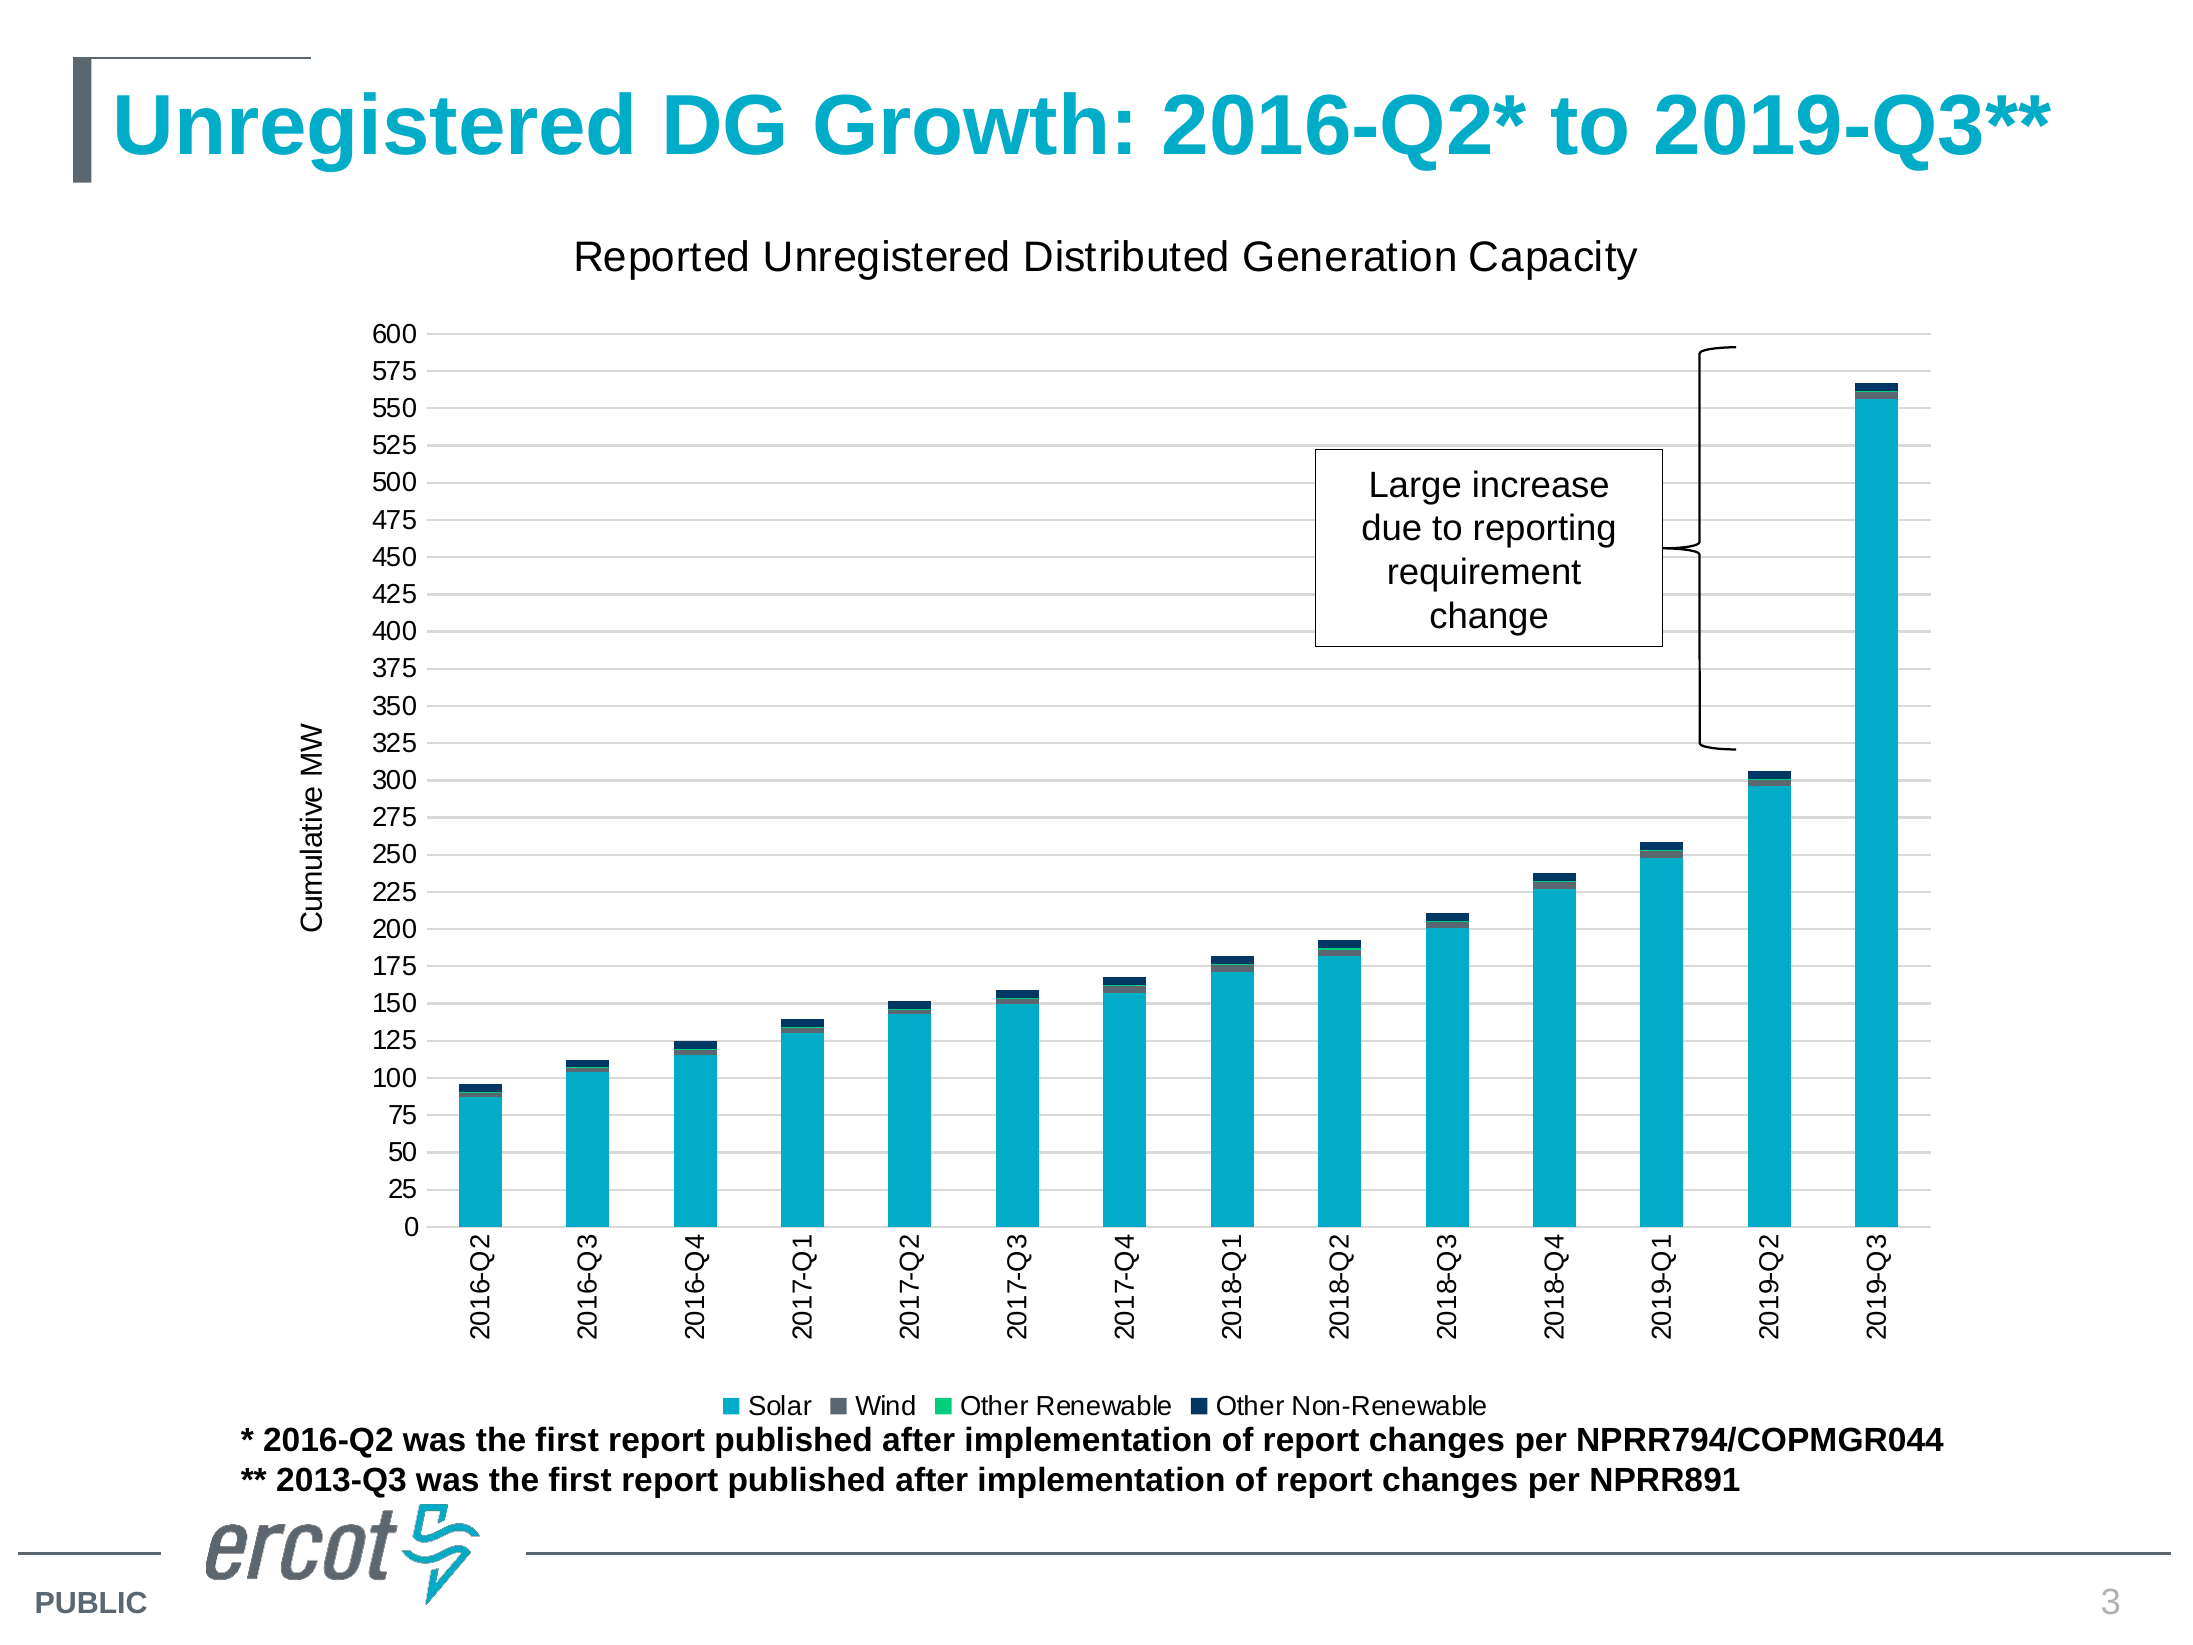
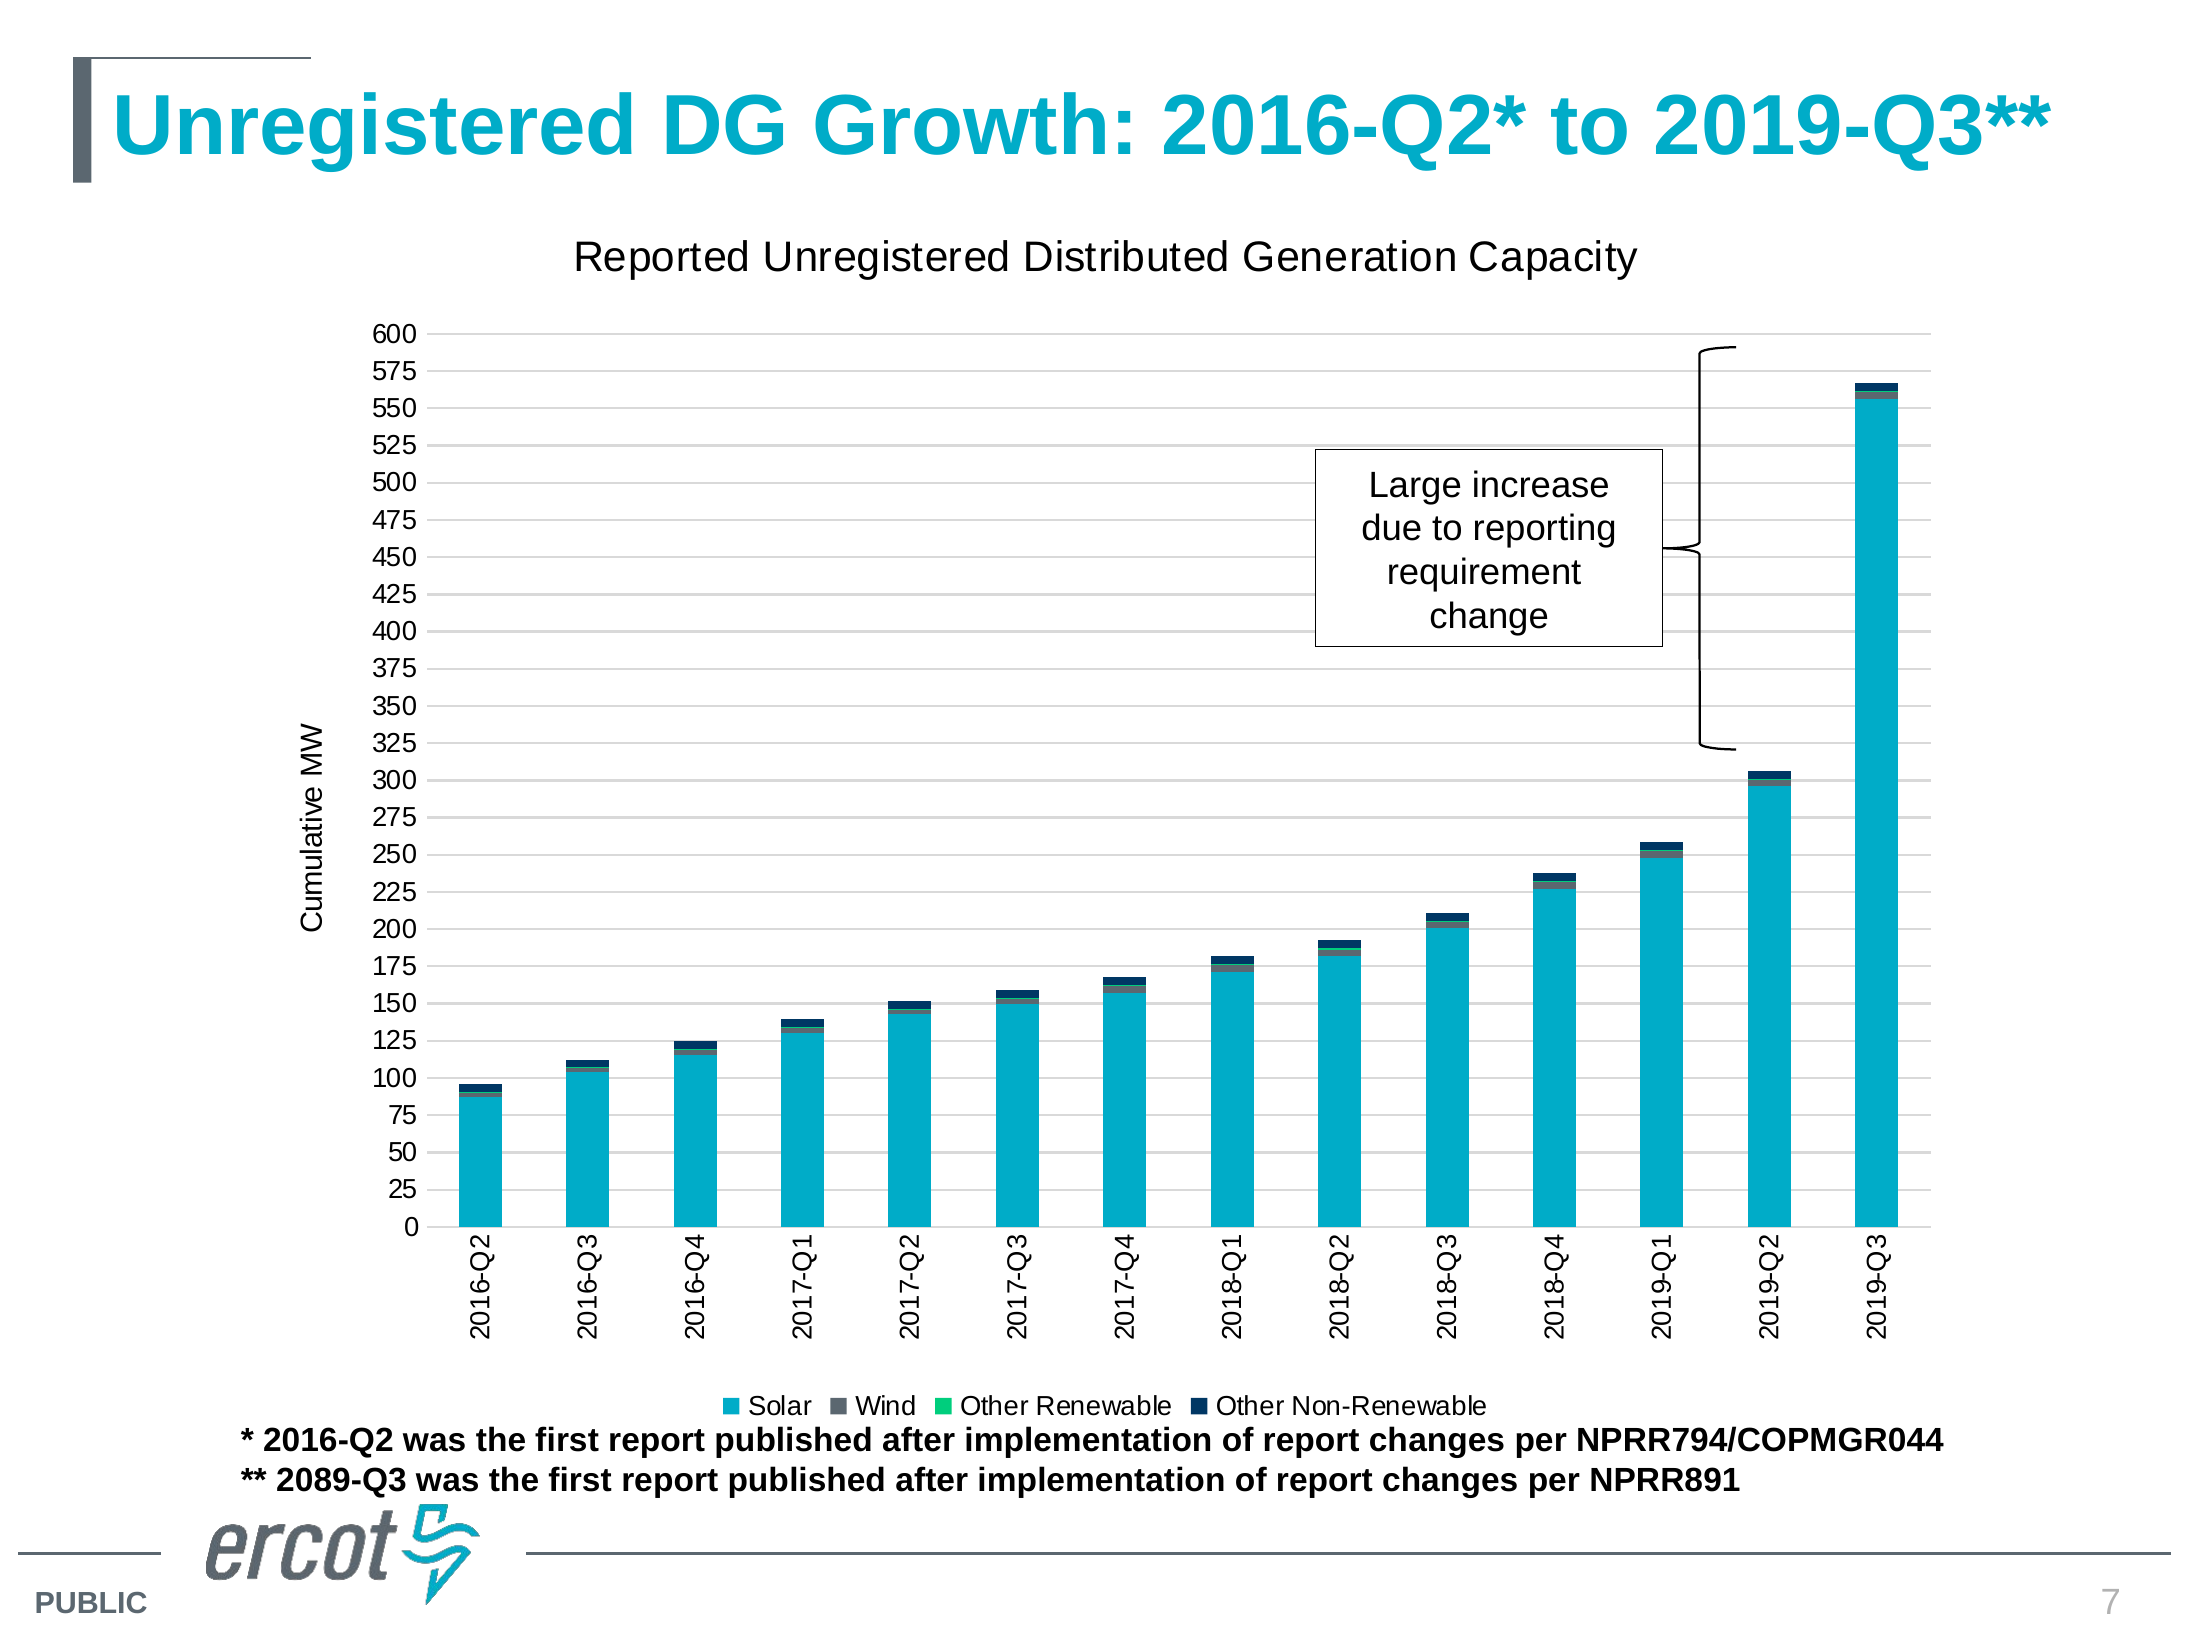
2013-Q3: 2013-Q3 -> 2089-Q3 (341, 1481)
3: 3 -> 7 (2111, 1602)
